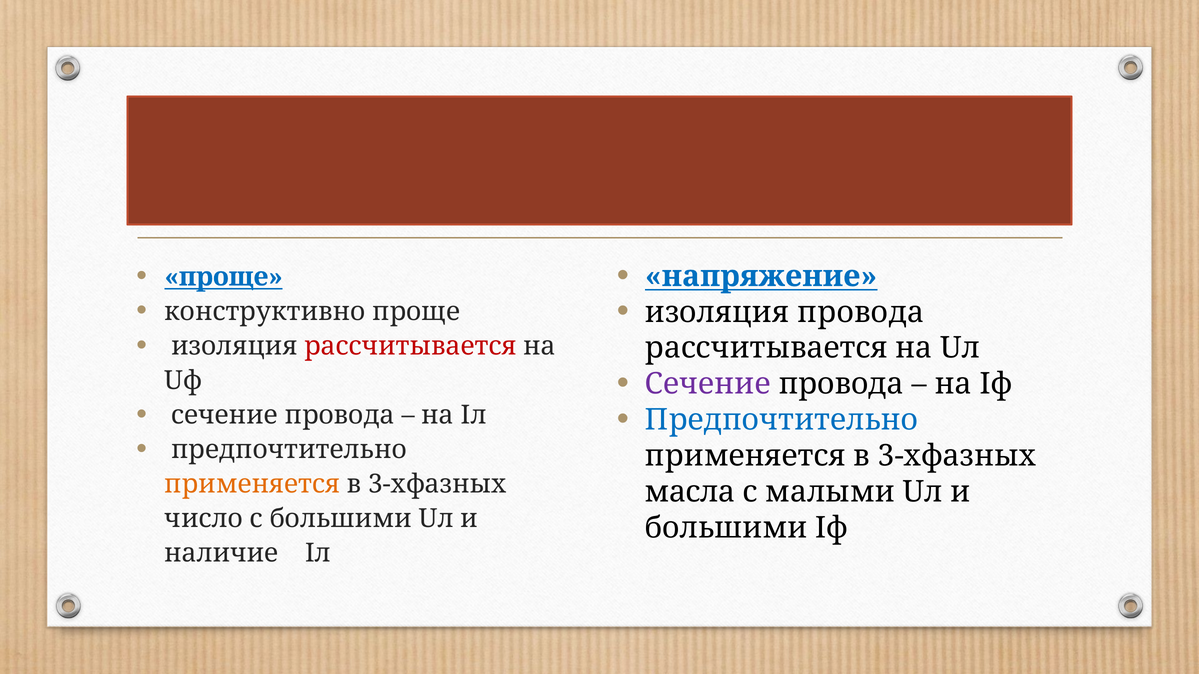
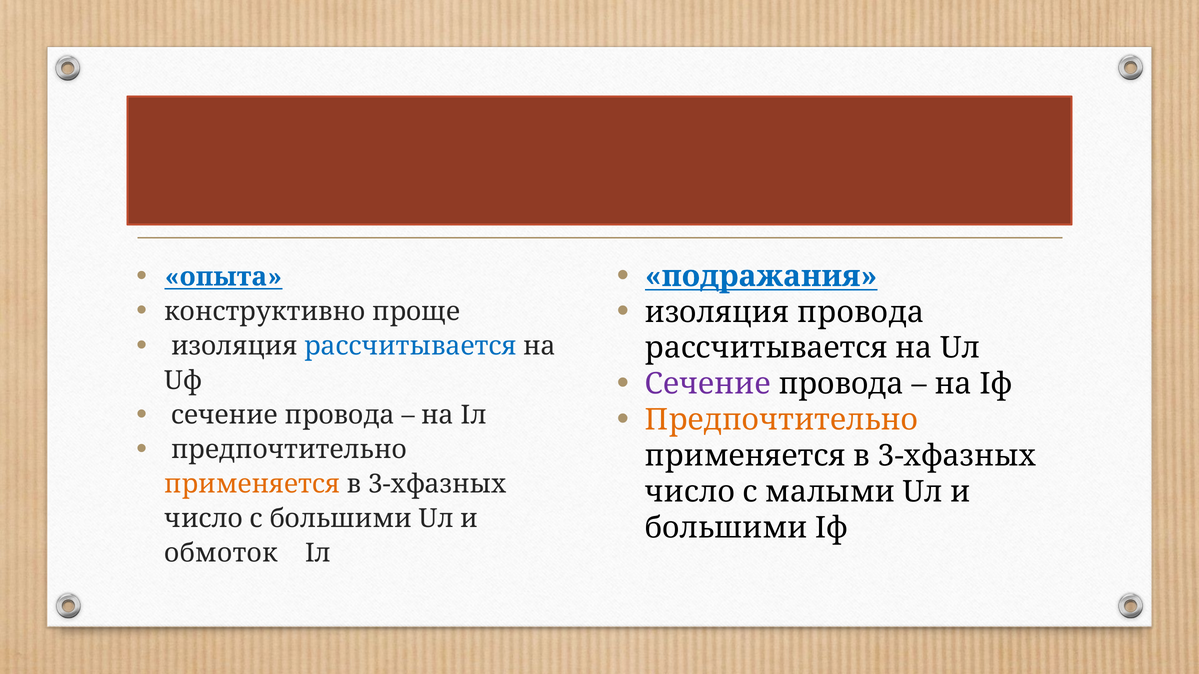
напряжение: напряжение -> подражания (761, 276)
проще: проще -> опыта (223, 277)
рассчитывается colour: red -> blue (410, 346)
Предпочтительно colour: blue -> orange (782, 420)
масла: масла -> число (690, 492)
наличие: наличие -> обмоток (221, 554)
